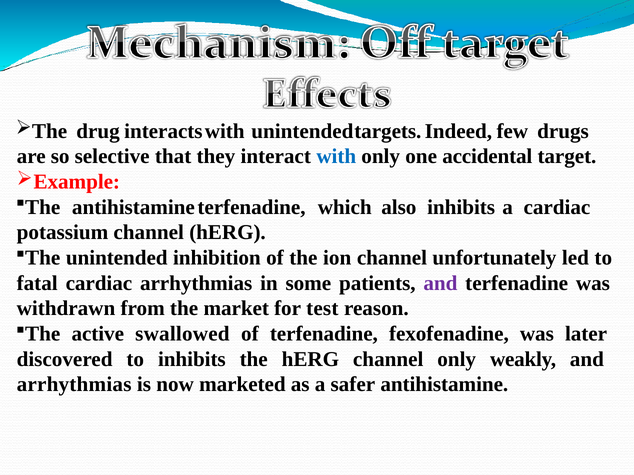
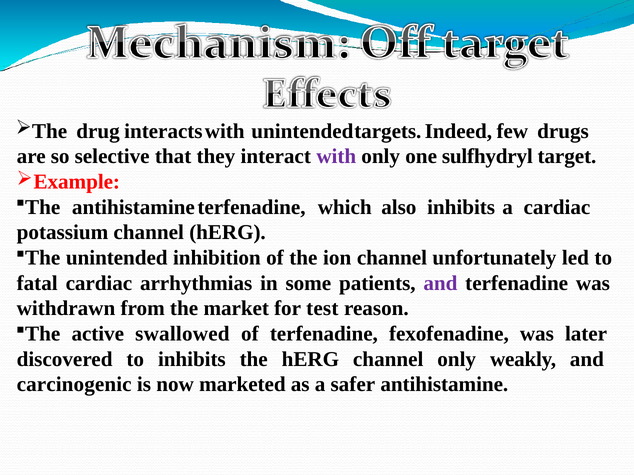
with colour: blue -> purple (336, 157)
accidental: accidental -> sulfhydryl (487, 157)
arrhythmias: arrhythmias -> carcinogenic (74, 385)
